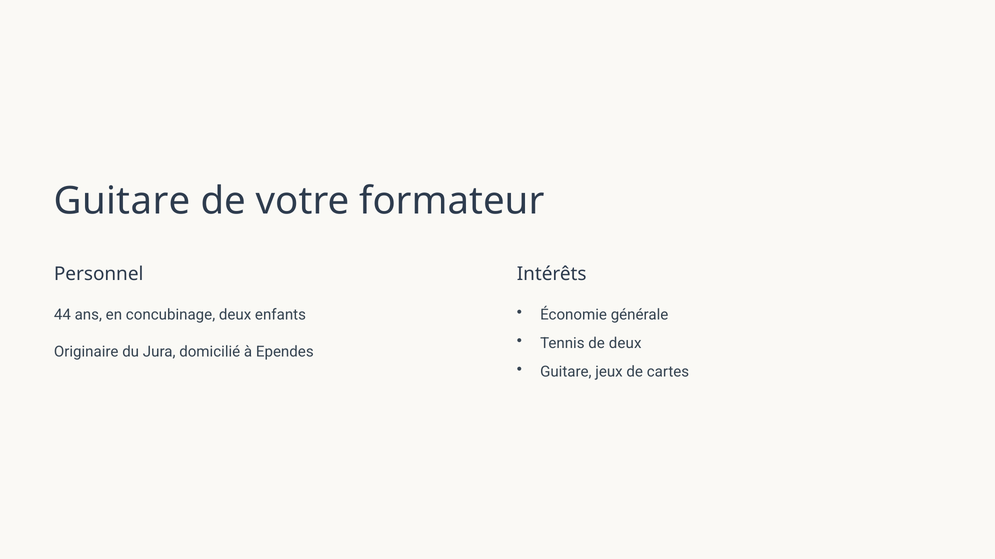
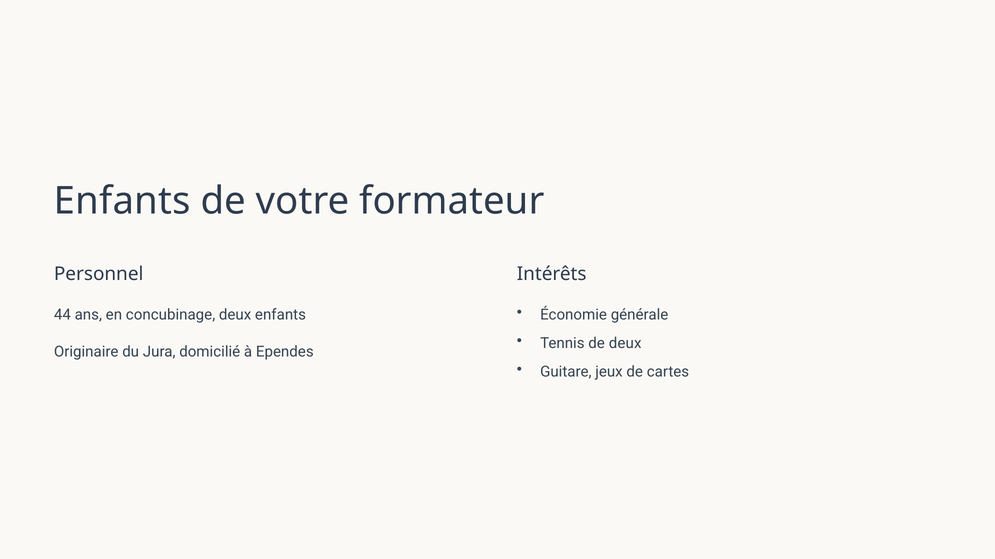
Guitare: Guitare -> Enfants (122, 201)
